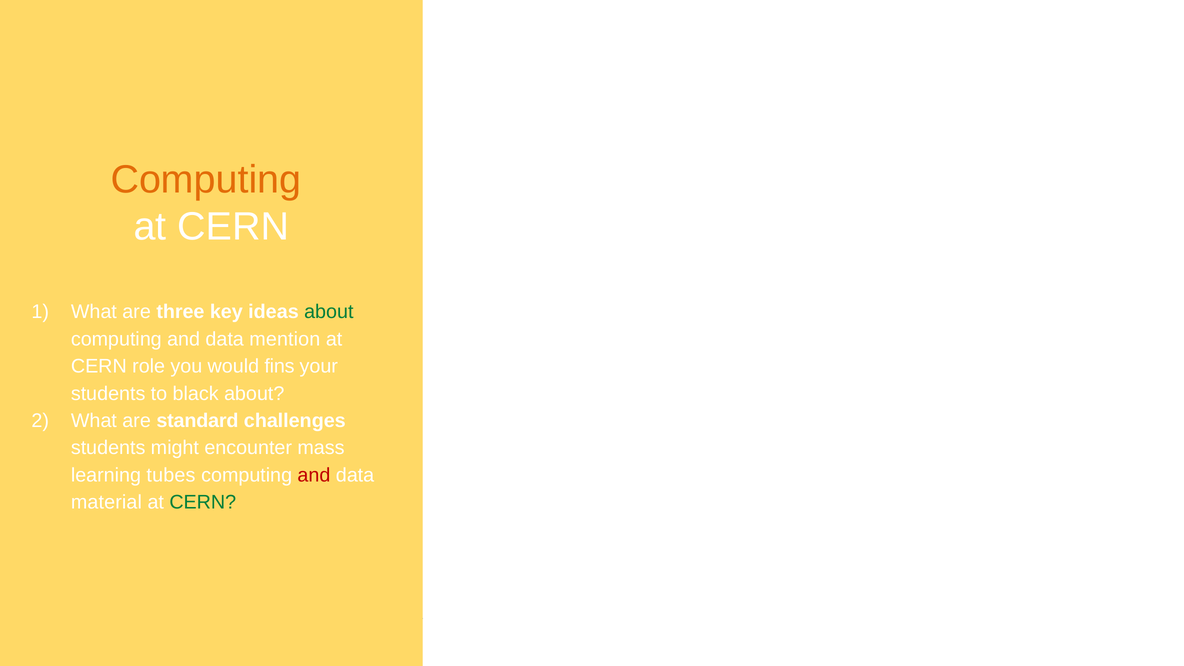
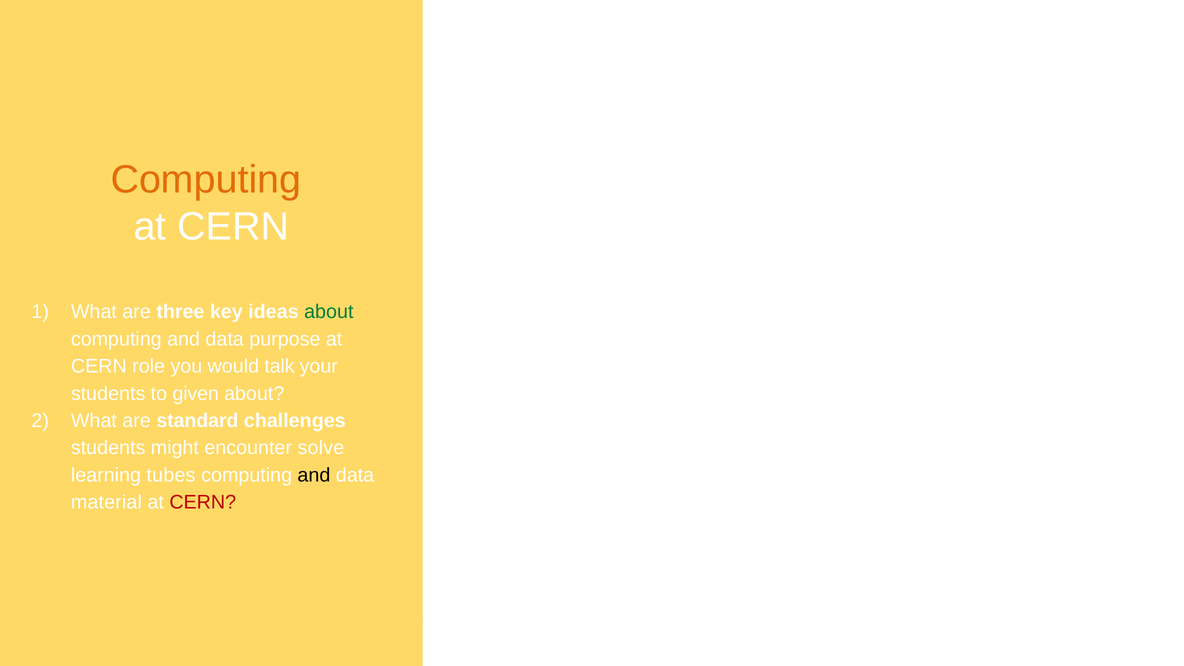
mention: mention -> purpose (285, 339)
fins: fins -> talk (279, 366)
black: black -> given (196, 394)
mass: mass -> solve (321, 448)
and colour: red -> black (314, 475)
CERN colour: green -> red (203, 502)
